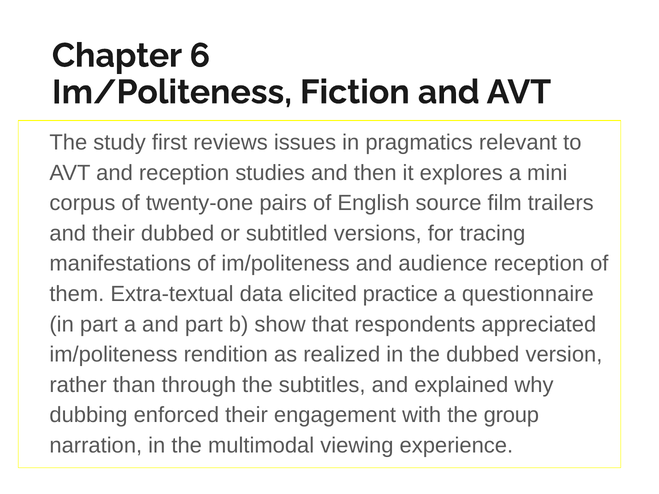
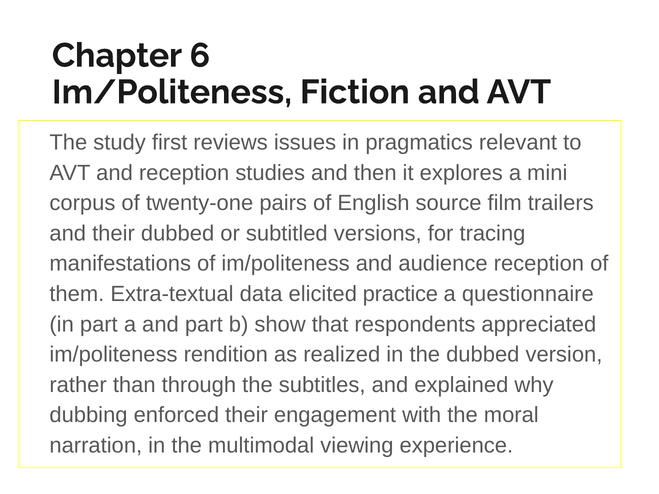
group: group -> moral (511, 415)
